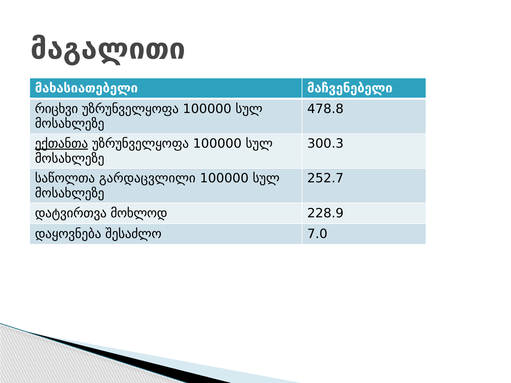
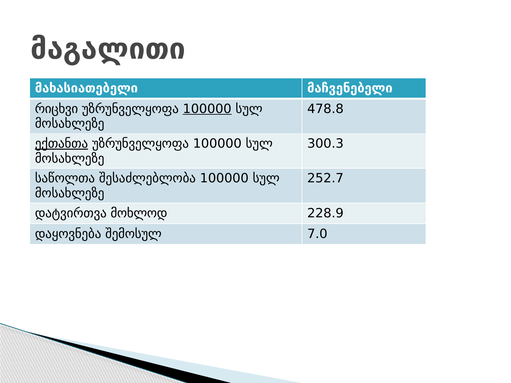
100000 underline: none -> present (207, 109)
გარდაცვლილი: გარდაცვლილი -> შესაძლებლობა (147, 179)
შესაძლო: შესაძლო -> შემოსულ (133, 234)
